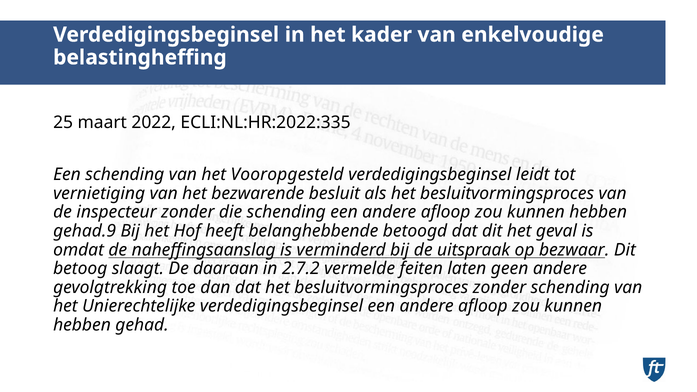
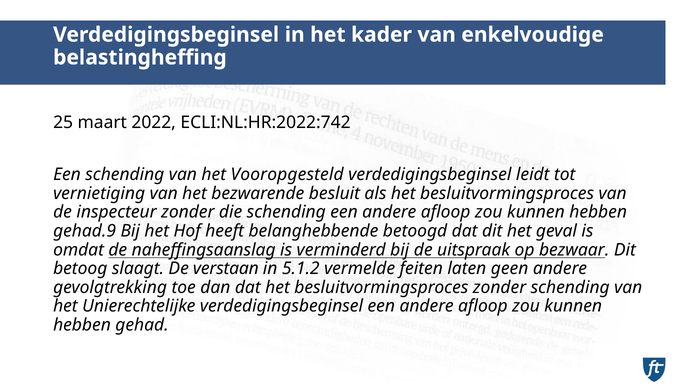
ECLI:NL:HR:2022:335: ECLI:NL:HR:2022:335 -> ECLI:NL:HR:2022:742 (266, 122)
daaraan: daaraan -> verstaan (226, 269)
2.7.2: 2.7.2 -> 5.1.2 (301, 269)
